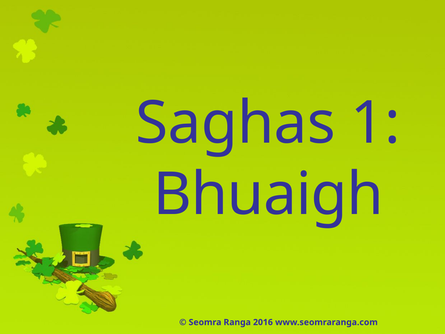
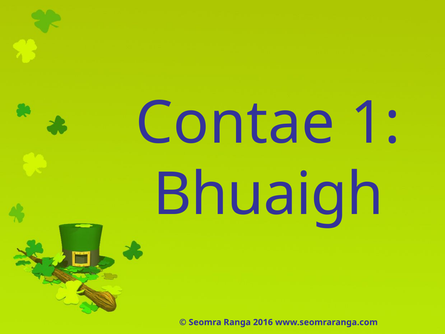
Saghas: Saghas -> Contae (235, 123)
